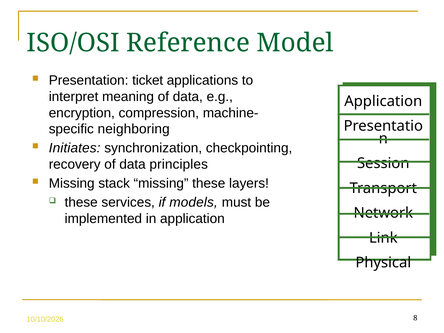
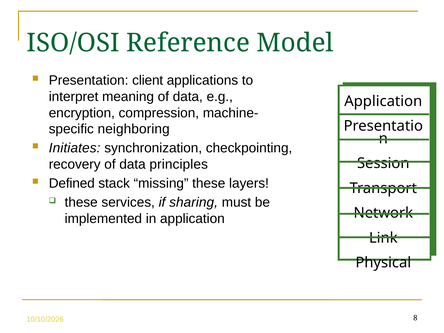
ticket: ticket -> client (148, 80)
Missing: Missing -> Defined (72, 183)
models: models -> sharing (194, 202)
